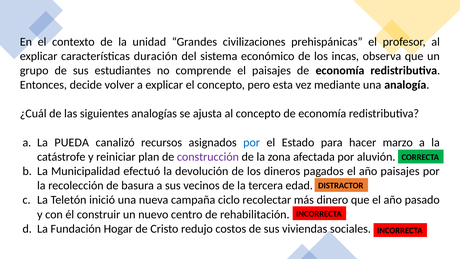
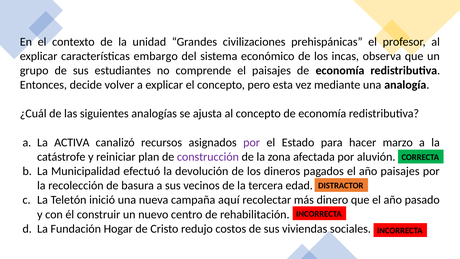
duración: duración -> embargo (156, 56)
PUEDA: PUEDA -> ACTIVA (72, 142)
por colour: blue -> purple (252, 142)
ciclo: ciclo -> aquí (229, 200)
